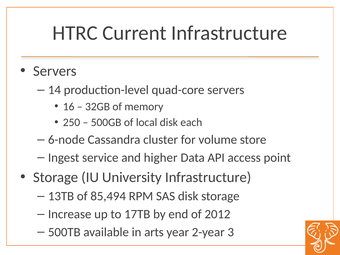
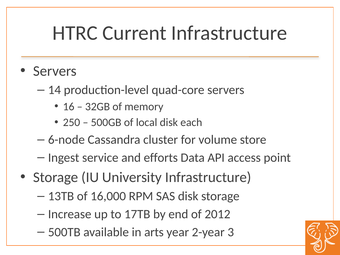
higher: higher -> efforts (161, 158)
85,494: 85,494 -> 16,000 (108, 196)
